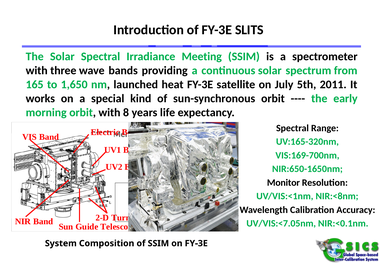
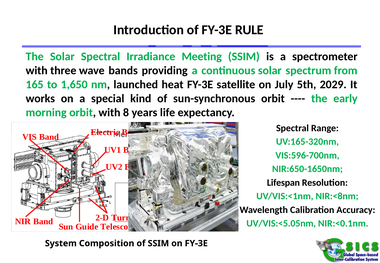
SLITS: SLITS -> RULE (249, 30)
2011: 2011 -> 2029 (333, 85)
VIS:169-700nm: VIS:169-700nm -> VIS:596-700nm (307, 155)
Monitor: Monitor -> Lifespan (283, 183)
UV/VIS:<7.05nm: UV/VIS:<7.05nm -> UV/VIS:<5.05nm (281, 224)
